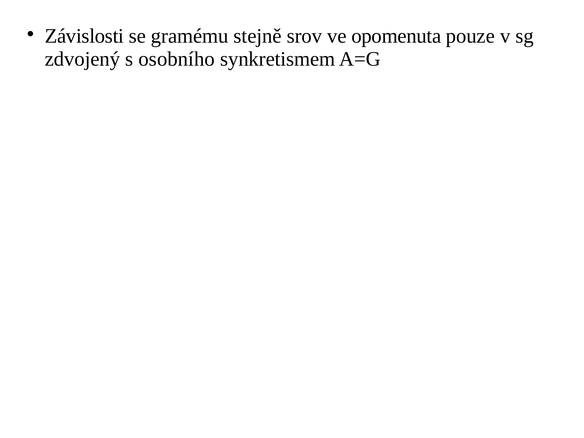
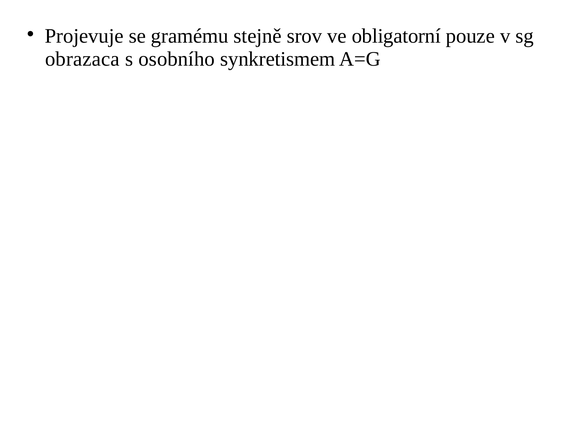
Závislosti: Závislosti -> Projevuje (84, 36)
opomenuta: opomenuta -> obligatorní (396, 36)
zdvojený: zdvojený -> obrazaca (82, 59)
